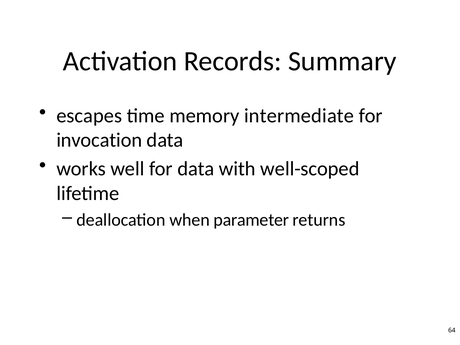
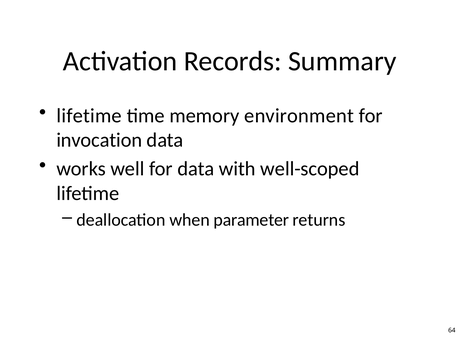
escapes: escapes -> lifetime (89, 116)
intermediate: intermediate -> environment (299, 116)
